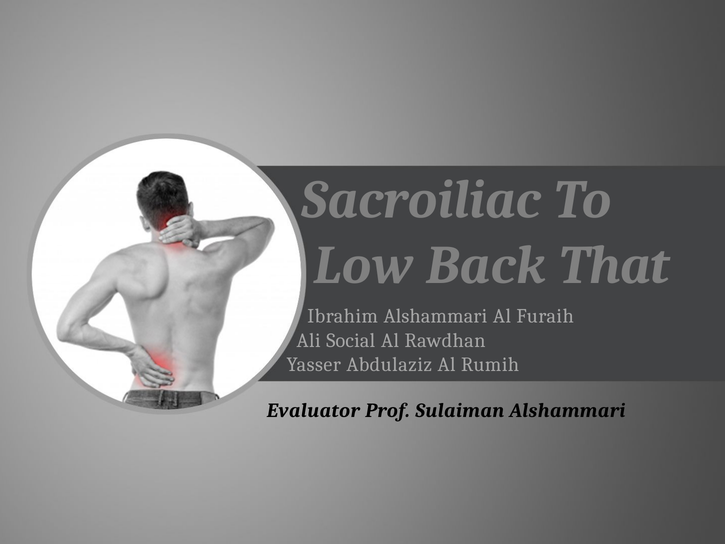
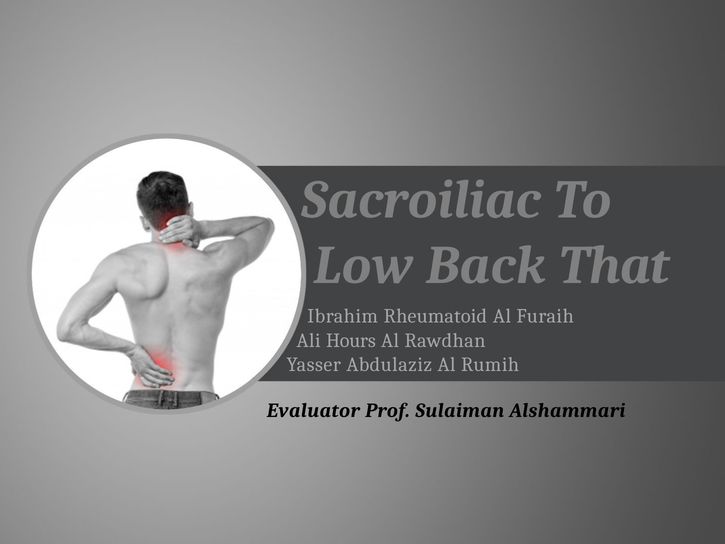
Ibrahim Alshammari: Alshammari -> Rheumatoid (435, 316)
Social: Social -> Hours (351, 340)
